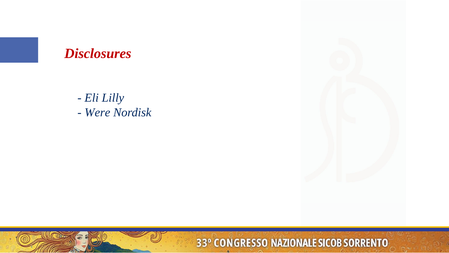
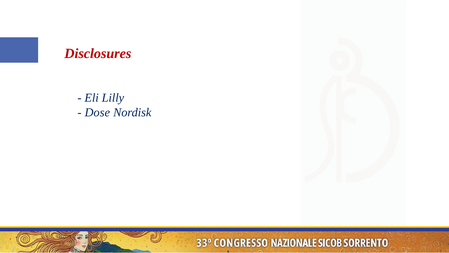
Were: Were -> Dose (97, 112)
